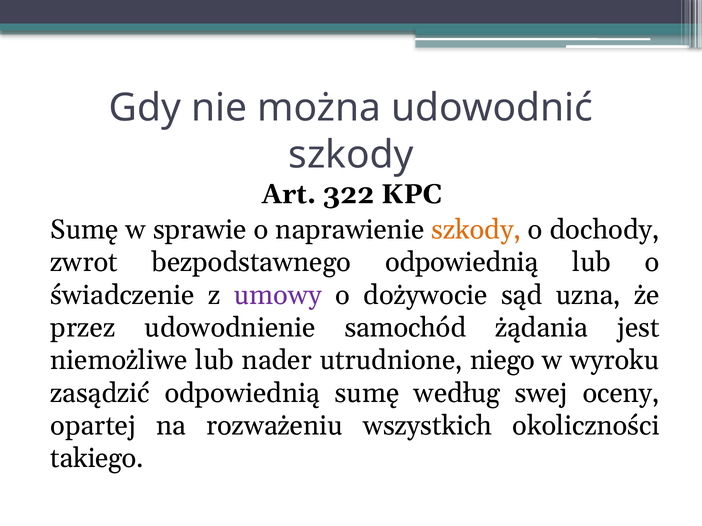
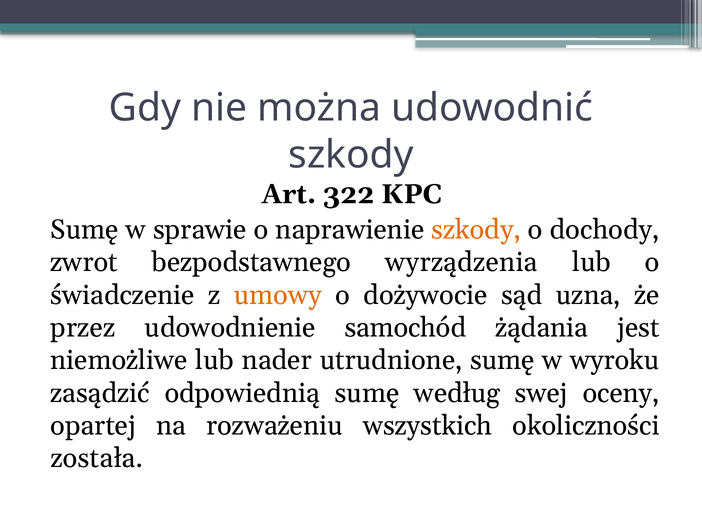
bezpodstawnego odpowiednią: odpowiednią -> wyrządzenia (462, 263)
umowy colour: purple -> orange (278, 295)
utrudnione niego: niego -> sumę (502, 361)
takiego: takiego -> została (97, 459)
